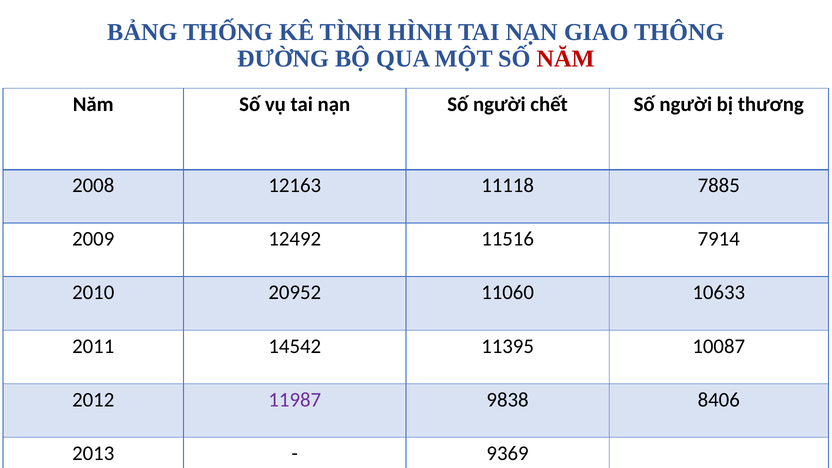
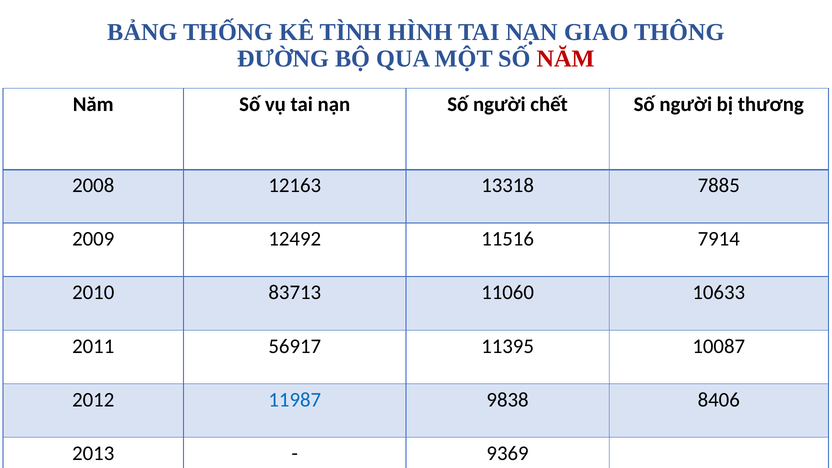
11118: 11118 -> 13318 (508, 186)
20952: 20952 -> 83713 (295, 293)
14542: 14542 -> 56917 (295, 346)
11987 colour: purple -> blue (295, 400)
